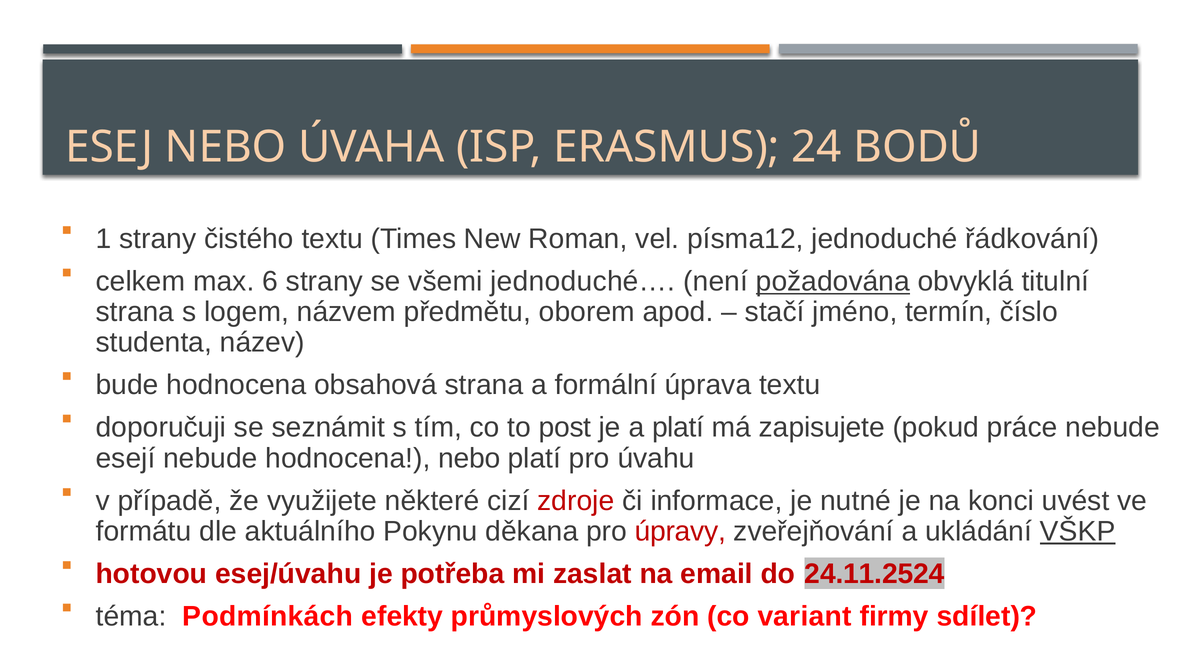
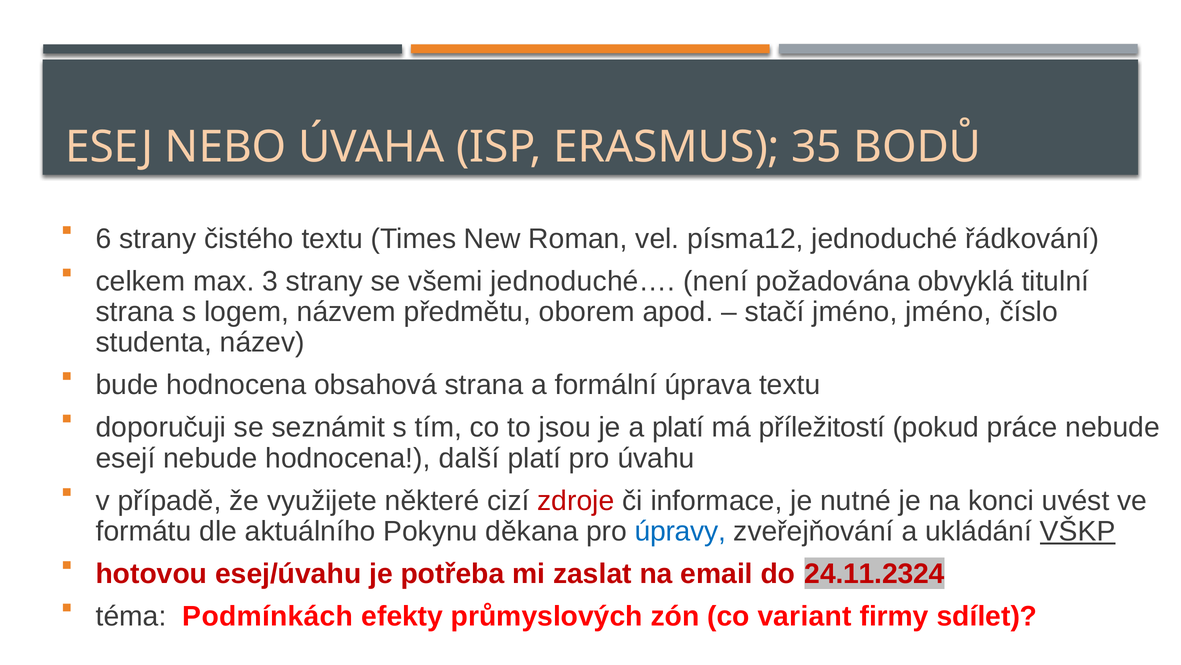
24: 24 -> 35 (816, 147)
1: 1 -> 6 (104, 239)
6: 6 -> 3 (270, 281)
požadována underline: present -> none (833, 281)
jméno termín: termín -> jméno (948, 312)
post: post -> jsou (565, 427)
zapisujete: zapisujete -> příležitostí (822, 427)
hodnocena nebo: nebo -> další (469, 458)
úpravy colour: red -> blue (680, 531)
24.11.2524: 24.11.2524 -> 24.11.2324 (875, 573)
